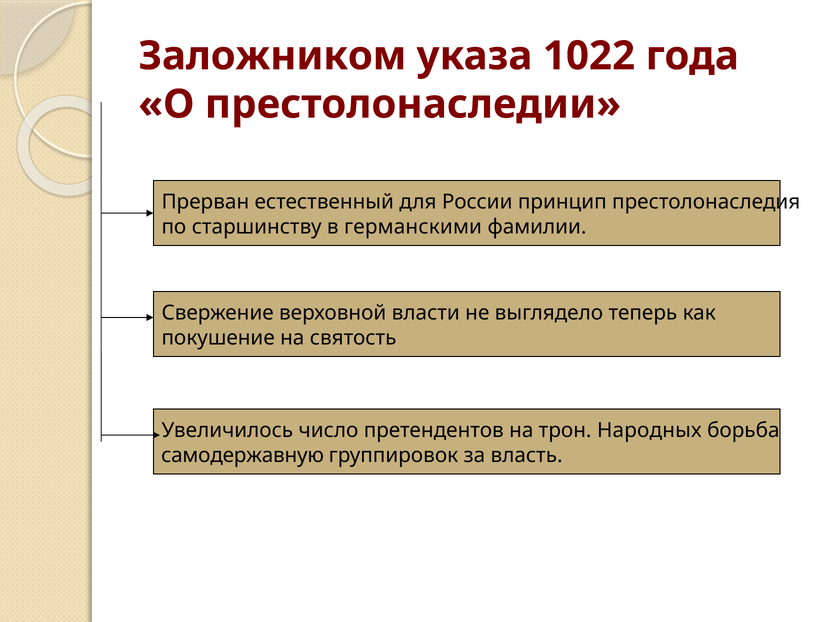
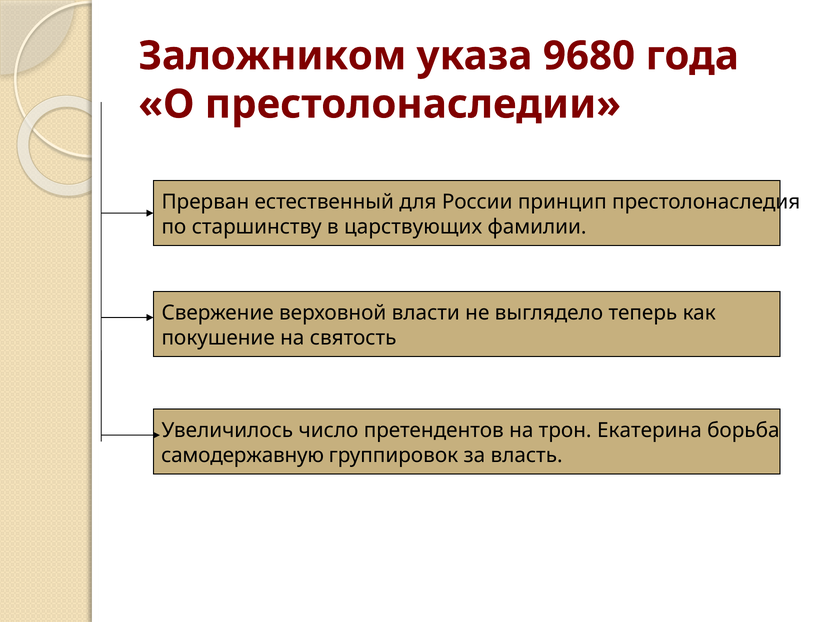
1022: 1022 -> 9680 (589, 56)
германскими: германскими -> царствующих (413, 227)
Народных: Народных -> Екатерина (649, 430)
